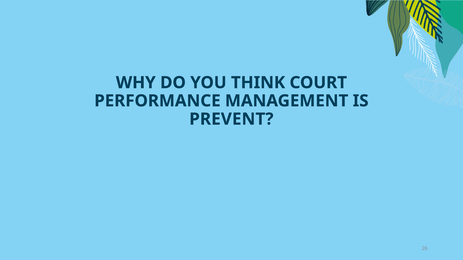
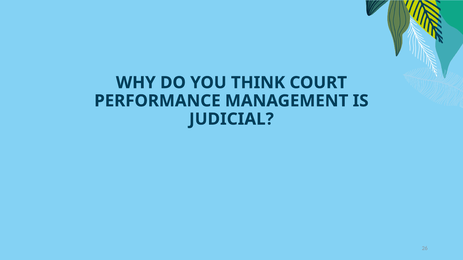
PREVENT: PREVENT -> JUDICIAL (231, 119)
